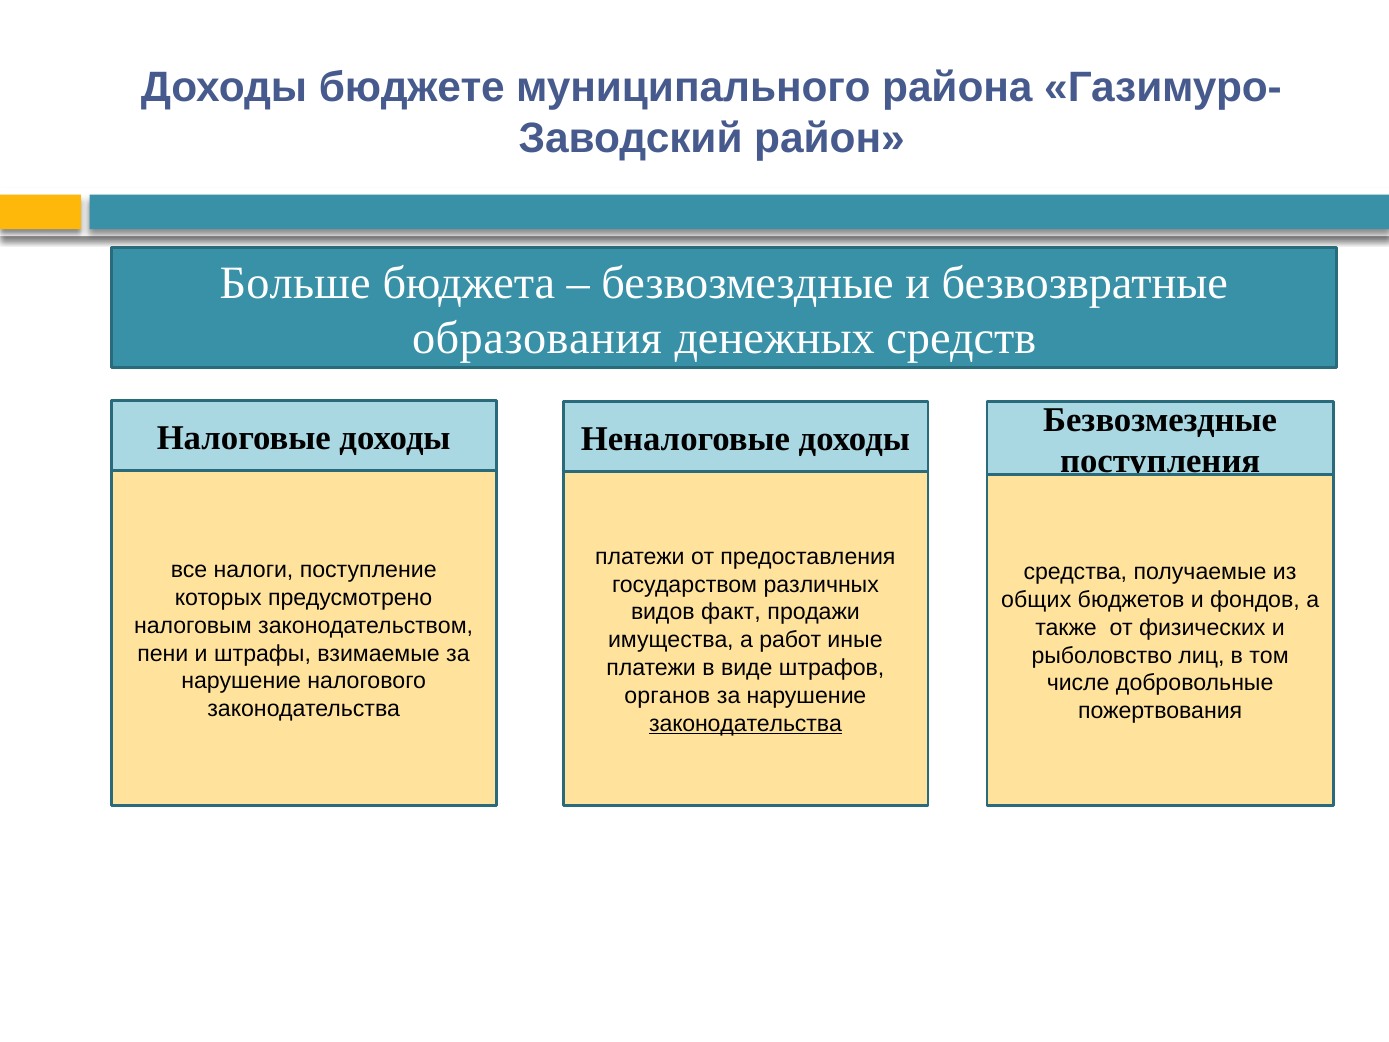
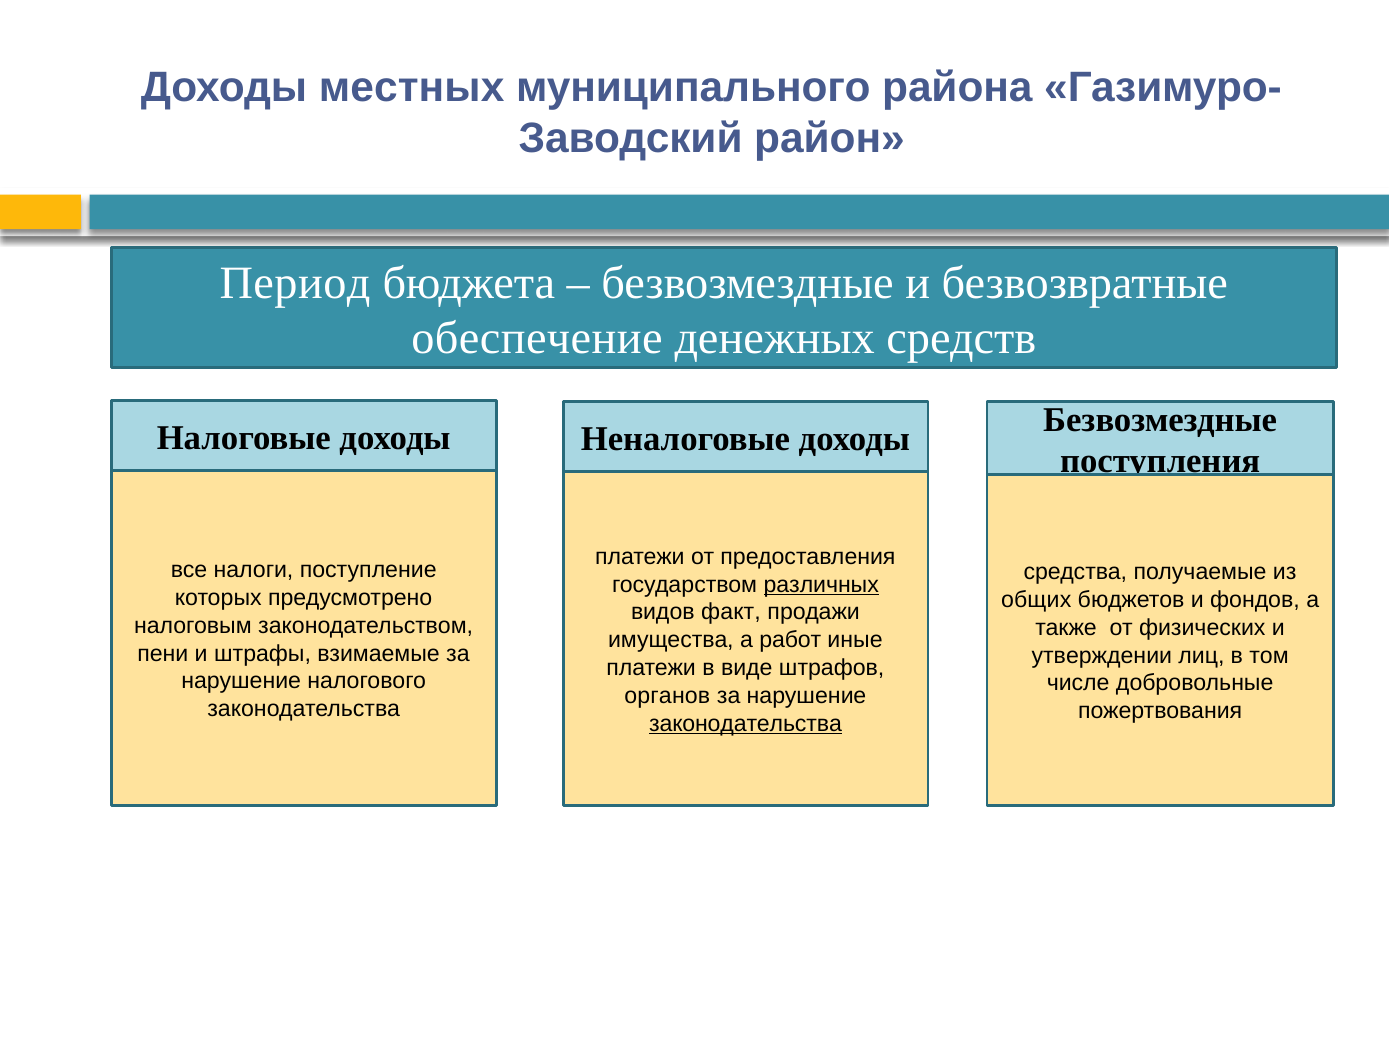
бюджете: бюджете -> местных (412, 87)
Больше: Больше -> Период (295, 283)
образования: образования -> обеспечение (537, 339)
различных underline: none -> present (821, 584)
рыболовство: рыболовство -> утверждении (1102, 655)
